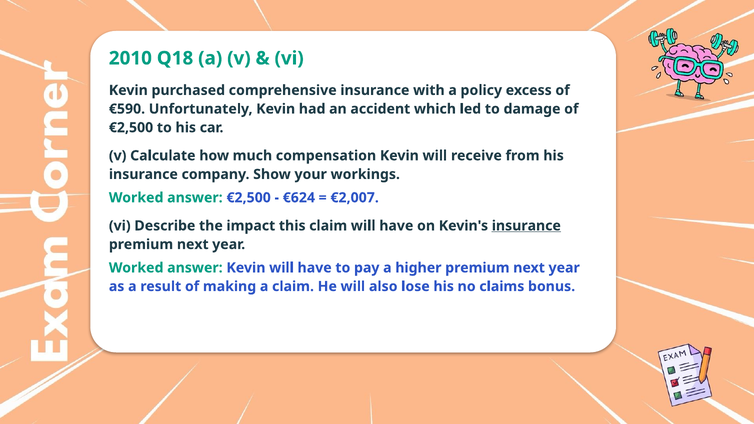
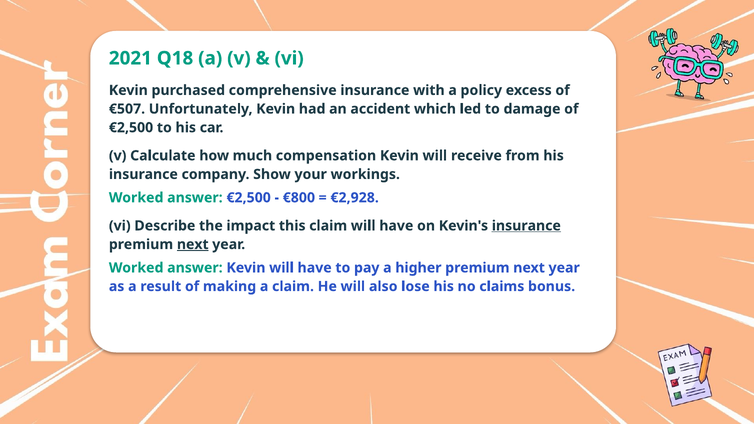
2010: 2010 -> 2021 (130, 58)
€590: €590 -> €507 (127, 109)
€624: €624 -> €800 (299, 198)
€2,007: €2,007 -> €2,928 (355, 198)
next underline: none -> present (193, 244)
